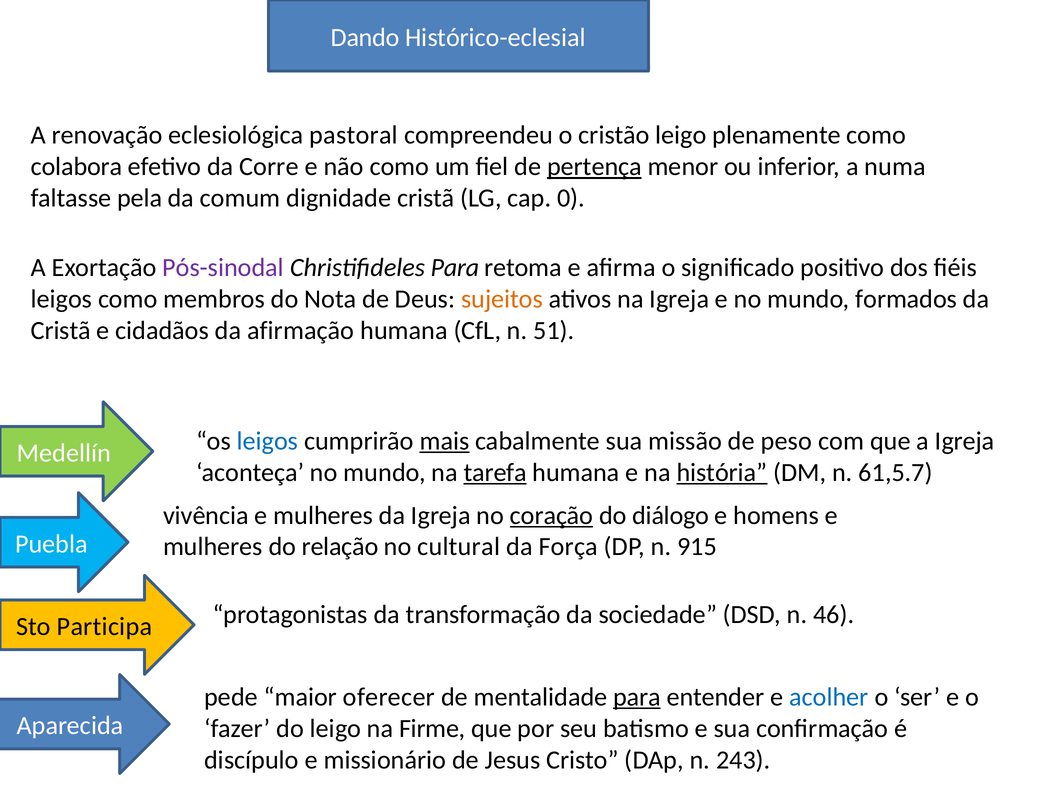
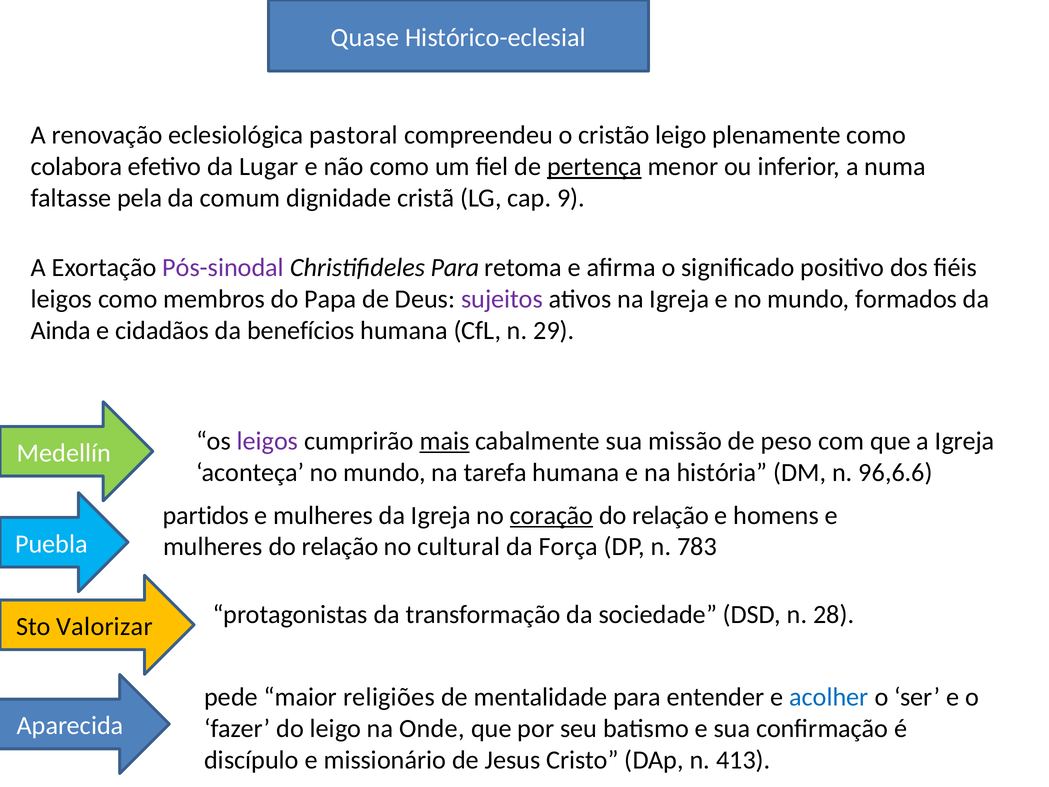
Dando: Dando -> Quase (365, 37)
Corre: Corre -> Lugar (269, 167)
0: 0 -> 9 (571, 198)
Nota: Nota -> Papa (330, 299)
sujeitos colour: orange -> purple (502, 299)
Cristã: Cristã -> Ainda (61, 330)
afirmação: afirmação -> benefícios (301, 330)
51: 51 -> 29 (554, 330)
leigos colour: blue -> purple (267, 441)
tarefa underline: present -> none (495, 472)
história underline: present -> none (722, 472)
61,5.7: 61,5.7 -> 96,6.6 (896, 472)
vivência: vivência -> partidos (206, 515)
diálogo: diálogo -> relação (671, 515)
915: 915 -> 783 (697, 547)
46: 46 -> 28 (834, 614)
Participa: Participa -> Valorizar (105, 626)
oferecer: oferecer -> religiões (389, 697)
para underline: present -> none (637, 697)
Firme: Firme -> Onde (432, 728)
243: 243 -> 413 (743, 760)
